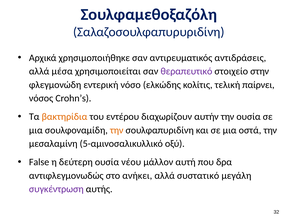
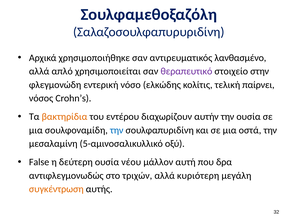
αντιδράσεις: αντιδράσεις -> λανθασμένο (240, 58)
μέσα: μέσα -> απλό (62, 72)
την colour: orange -> blue (117, 131)
ανήκει: ανήκει -> τριχών (137, 176)
συστατικό: συστατικό -> κυριότερη (198, 176)
συγκέντρωση colour: purple -> orange (56, 190)
